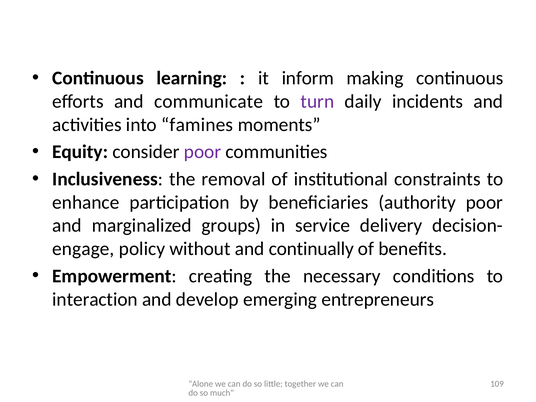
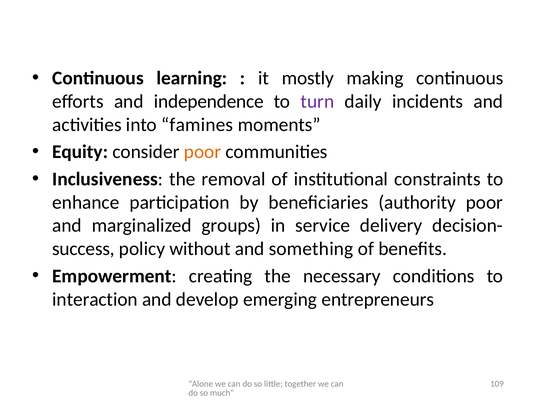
inform: inform -> mostly (308, 78)
communicate: communicate -> independence (209, 101)
poor colour: purple -> orange (203, 152)
engage: engage -> success (83, 249)
continually: continually -> something (311, 249)
